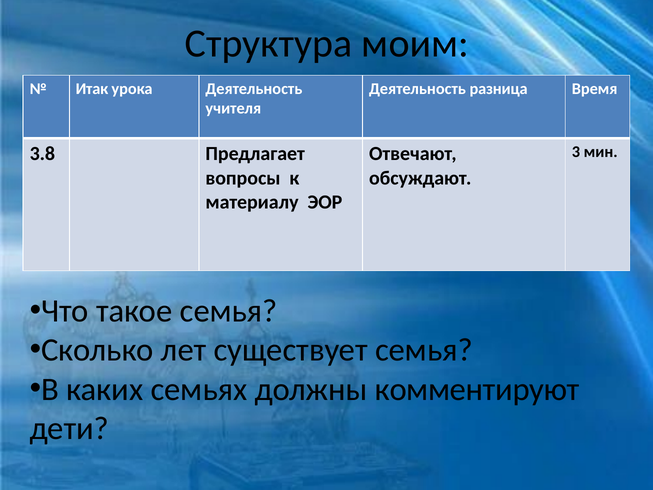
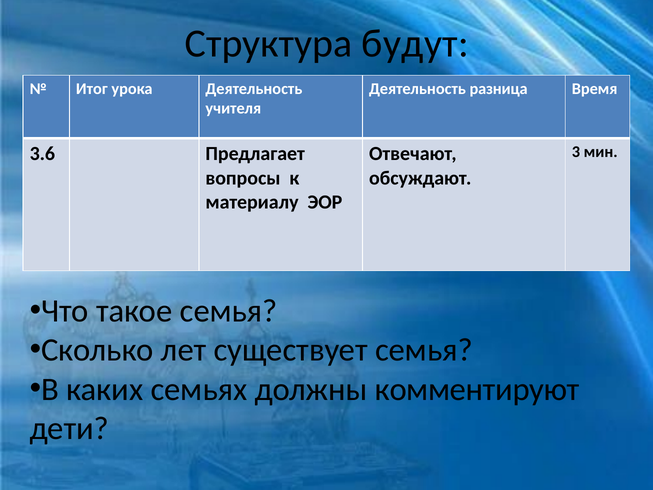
моим: моим -> будут (415, 44)
Итак: Итак -> Итог (92, 89)
3.8: 3.8 -> 3.6 (42, 154)
